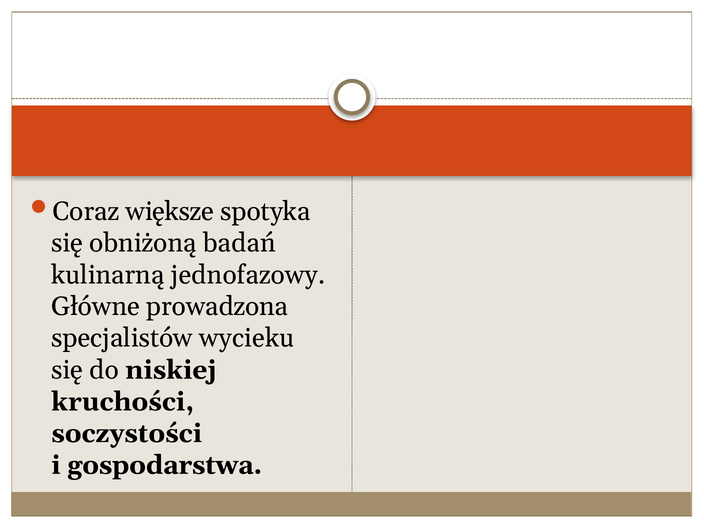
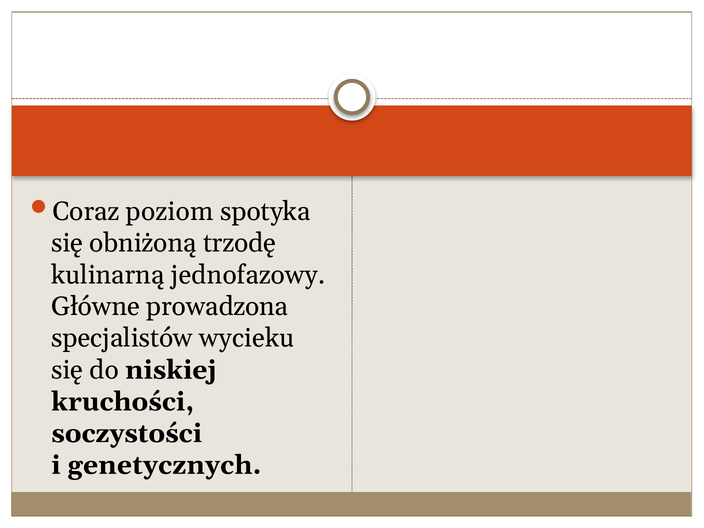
większe: większe -> poziom (170, 211)
badań: badań -> trzodę (239, 243)
gospodarstwa: gospodarstwa -> genetycznych (164, 465)
